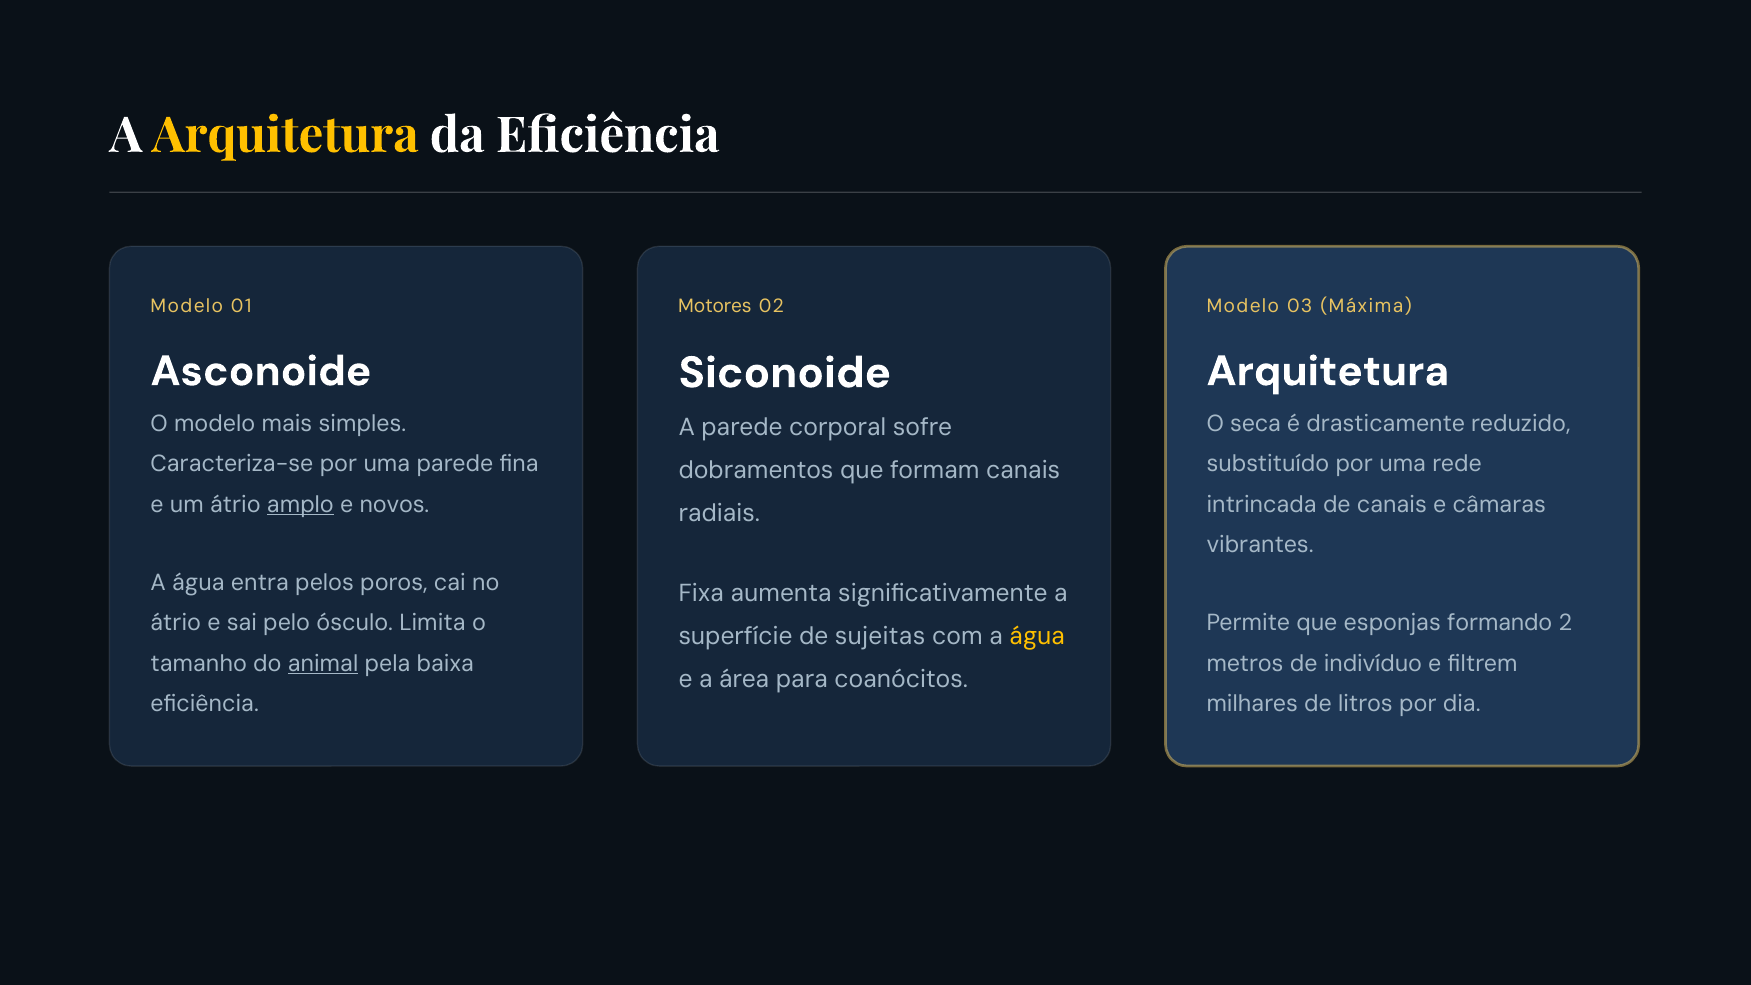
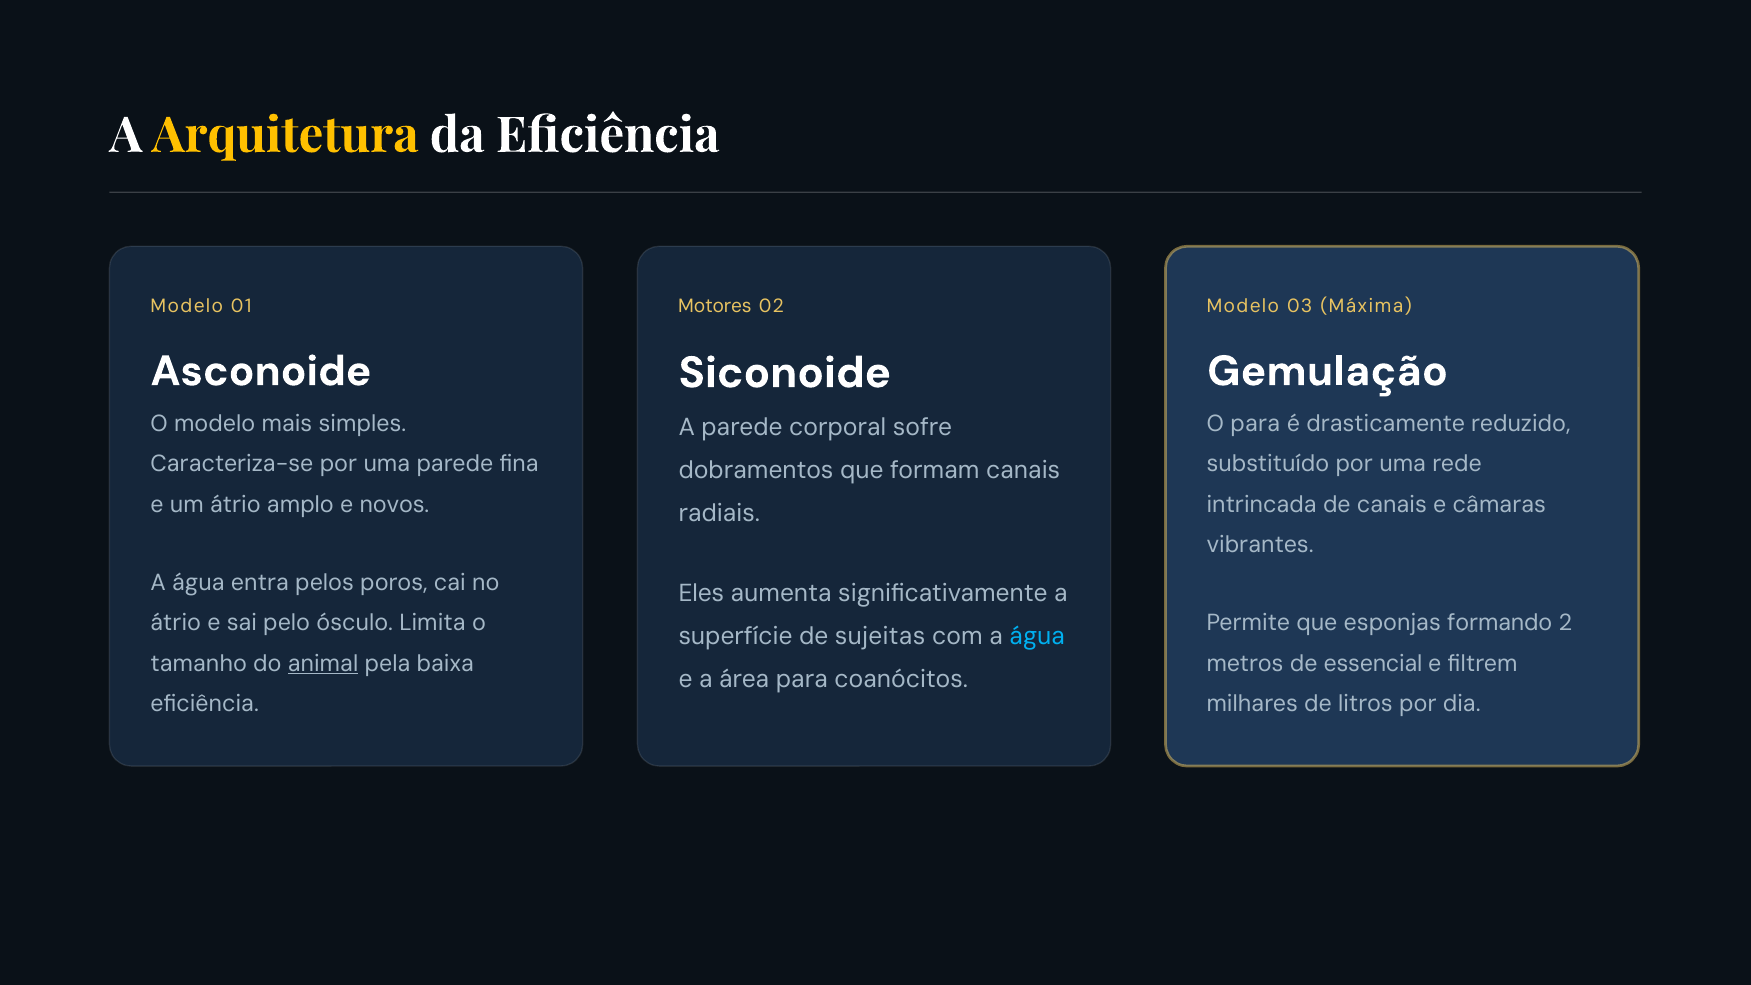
Arquitetura: Arquitetura -> Gemulação (1328, 371)
O seca: seca -> para (1255, 424)
amplo underline: present -> none (300, 504)
Fixa: Fixa -> Eles (701, 594)
água colour: yellow -> light blue (1037, 636)
indivíduo: indivíduo -> essencial (1373, 663)
